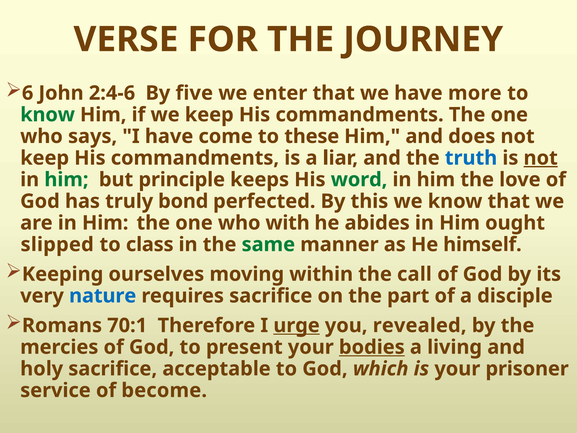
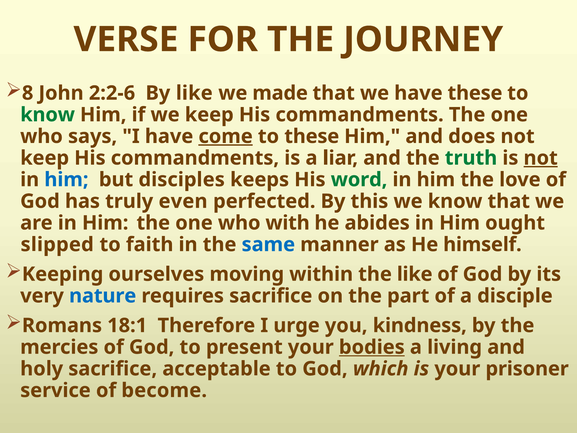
6: 6 -> 8 (28, 93)
2:4-6: 2:4-6 -> 2:2-6 (112, 93)
By five: five -> like (194, 93)
enter: enter -> made (280, 93)
have more: more -> these (475, 93)
come underline: none -> present (226, 136)
truth colour: blue -> green (471, 158)
him colour: green -> blue (66, 180)
principle: principle -> disciples (182, 180)
bond: bond -> even (183, 201)
class: class -> faith (150, 244)
same colour: green -> blue (268, 244)
the call: call -> like (415, 274)
70:1: 70:1 -> 18:1 (127, 325)
urge underline: present -> none (297, 325)
revealed: revealed -> kindness (420, 325)
